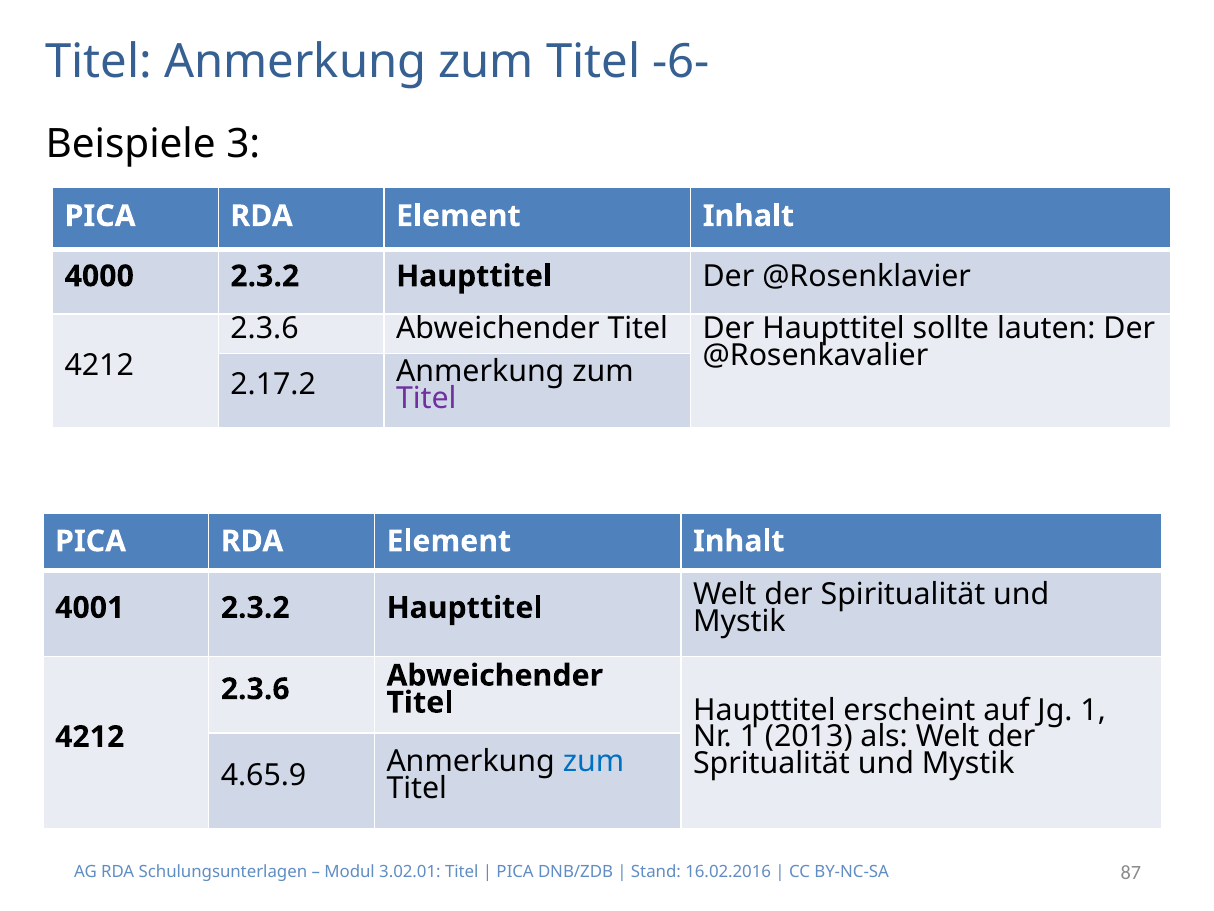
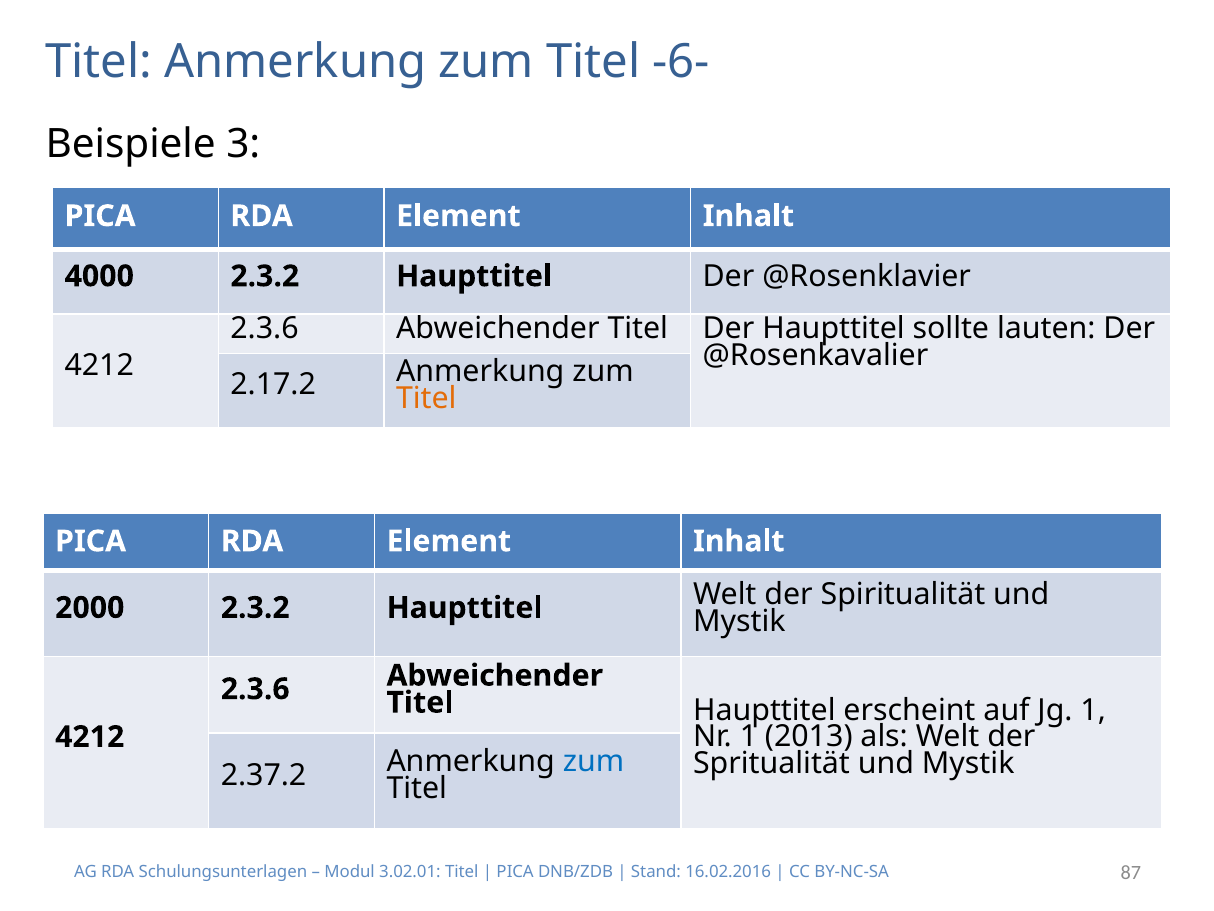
Titel colour: purple -> orange (426, 398)
4001: 4001 -> 2000 (90, 607)
4.65.9: 4.65.9 -> 2.37.2 (264, 775)
